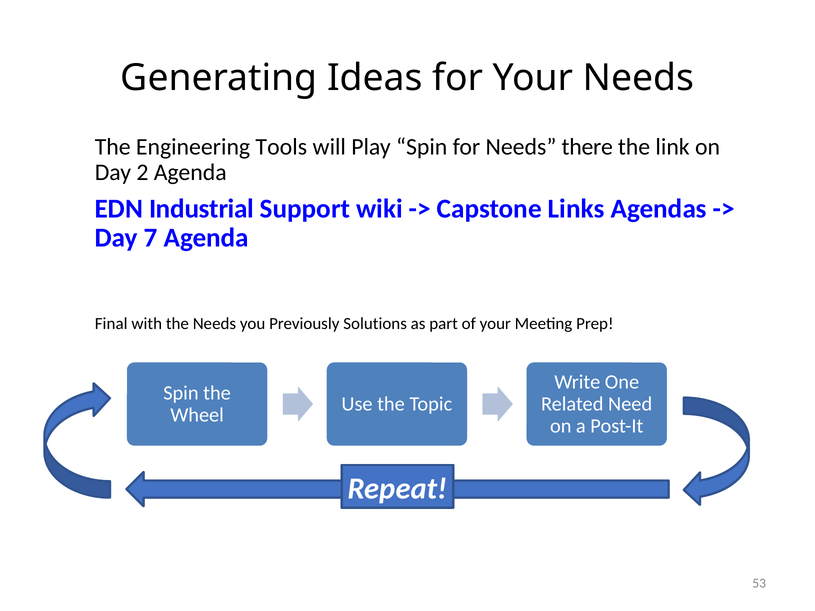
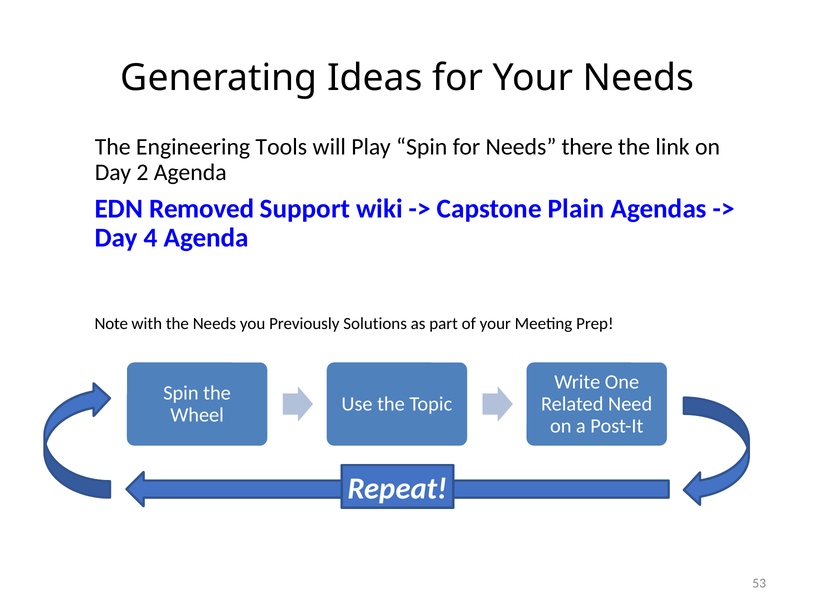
Industrial: Industrial -> Removed (202, 209)
Links: Links -> Plain (576, 209)
7: 7 -> 4 (151, 238)
Final: Final -> Note (111, 324)
